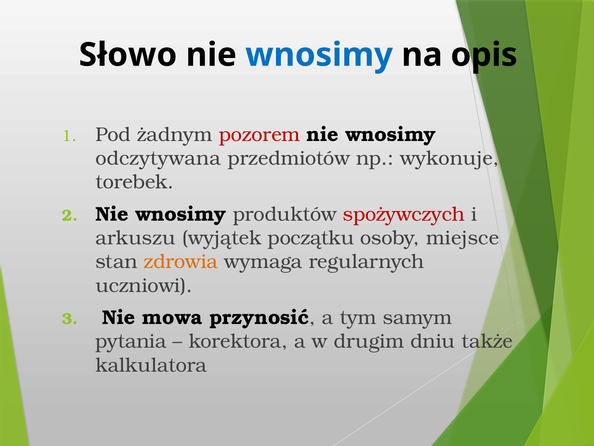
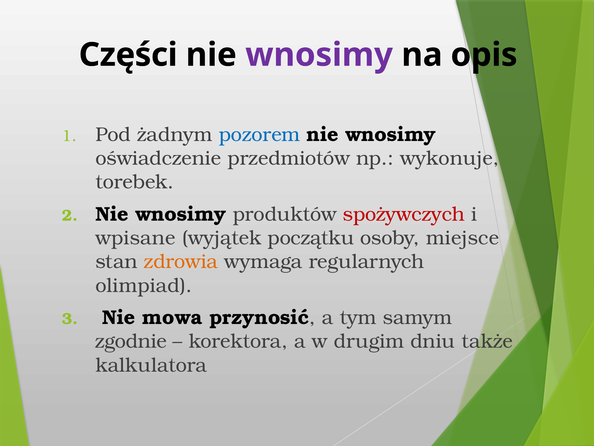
Słowo: Słowo -> Części (128, 55)
wnosimy colour: blue -> purple (319, 55)
pozorem colour: red -> blue (259, 134)
odczytywana: odczytywana -> oświadczenie (158, 158)
arkuszu: arkuszu -> wpisane (135, 238)
uczniowi: uczniowi -> olimpiad (144, 285)
pytania: pytania -> zgodnie (131, 341)
